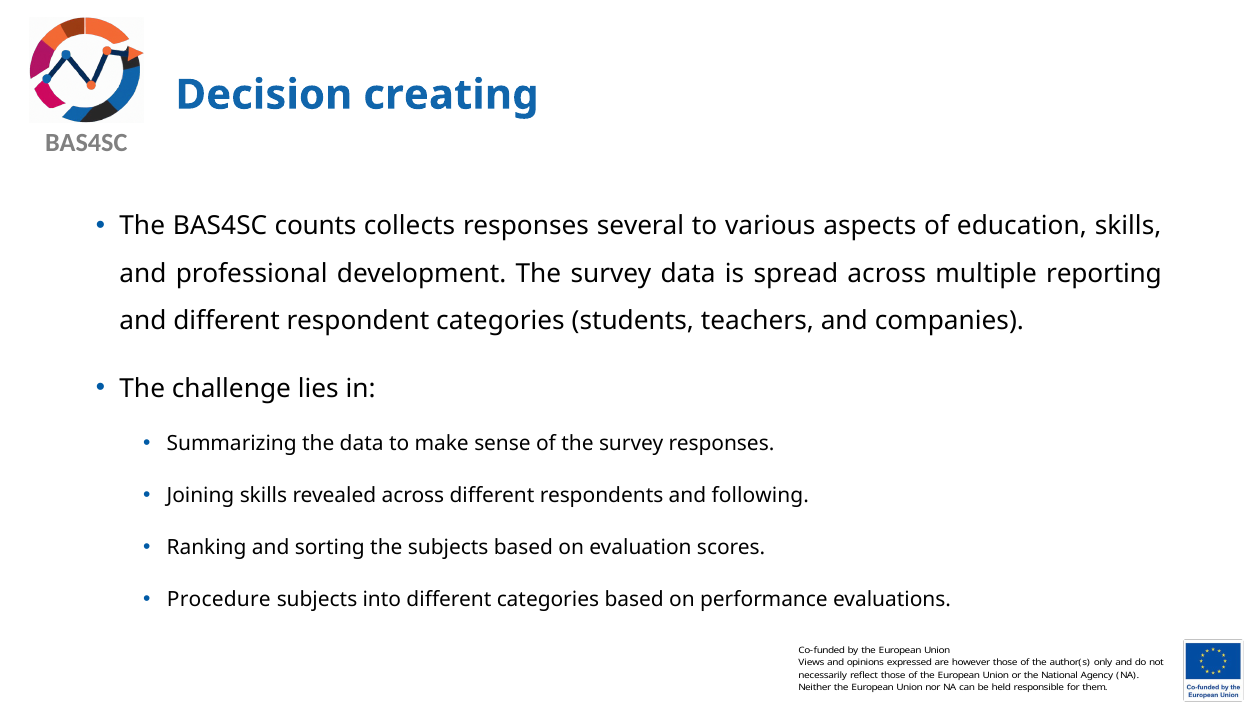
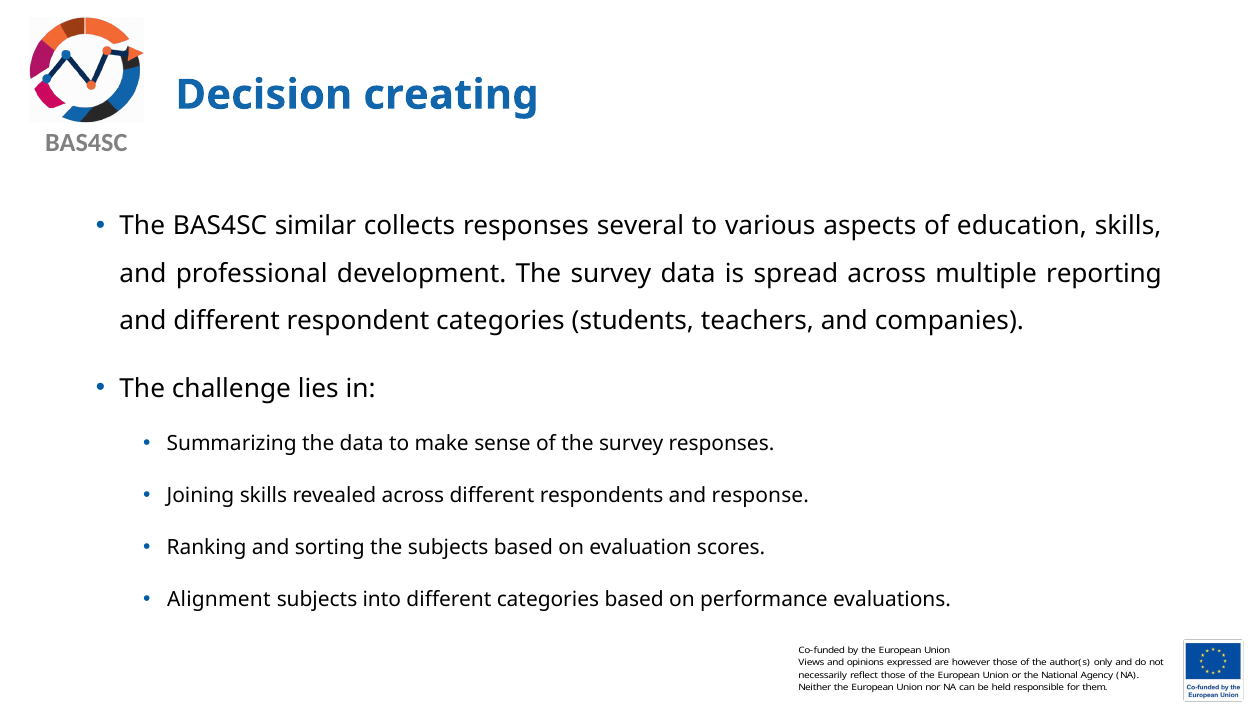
counts: counts -> similar (316, 226)
following: following -> response (760, 496)
Procedure: Procedure -> Alignment (219, 600)
